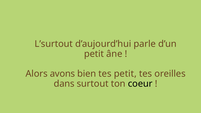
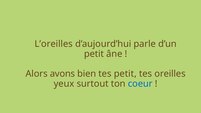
L’surtout: L’surtout -> L’oreilles (54, 44)
dans: dans -> yeux (64, 84)
coeur colour: black -> blue (140, 84)
